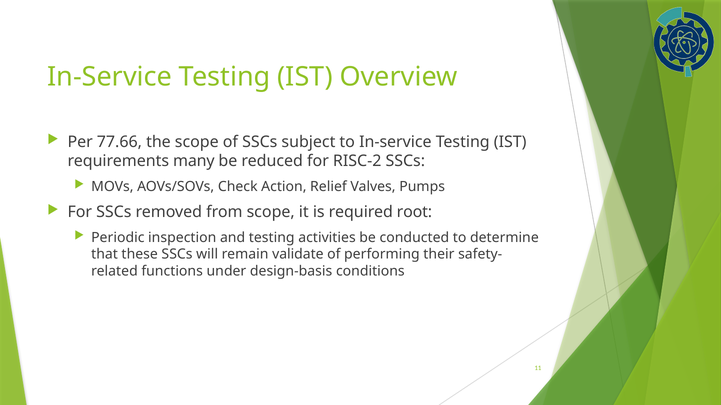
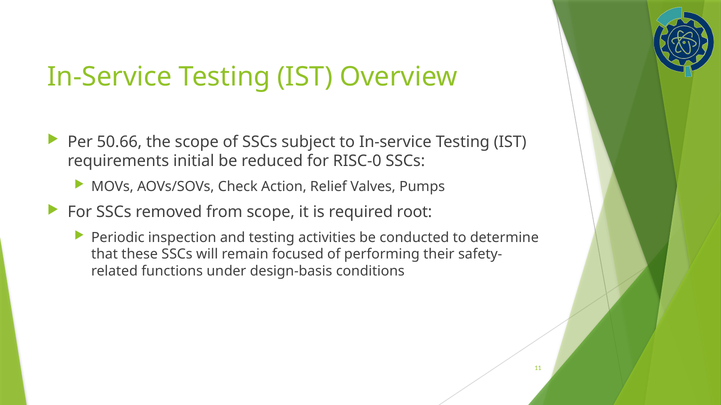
77.66: 77.66 -> 50.66 (119, 142)
many: many -> initial (194, 161)
RISC-2: RISC-2 -> RISC-0 (357, 161)
validate: validate -> focused (298, 255)
